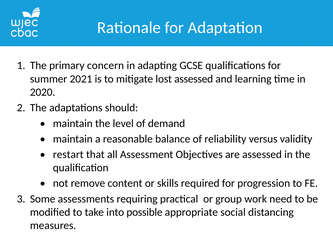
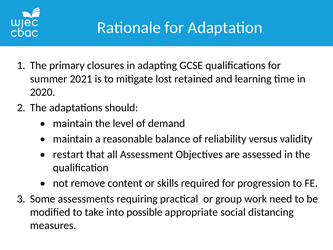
concern: concern -> closures (106, 66)
lost assessed: assessed -> retained (194, 79)
